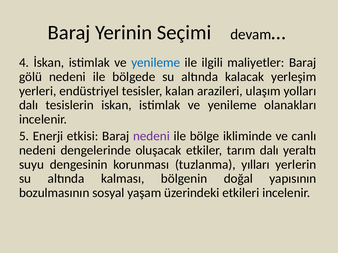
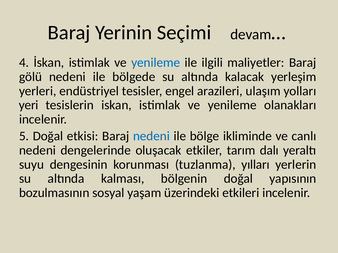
kalan: kalan -> engel (180, 91)
dalı: dalı -> yeri (29, 105)
5 Enerji: Enerji -> Doğal (48, 136)
nedeni colour: purple -> blue (151, 136)
